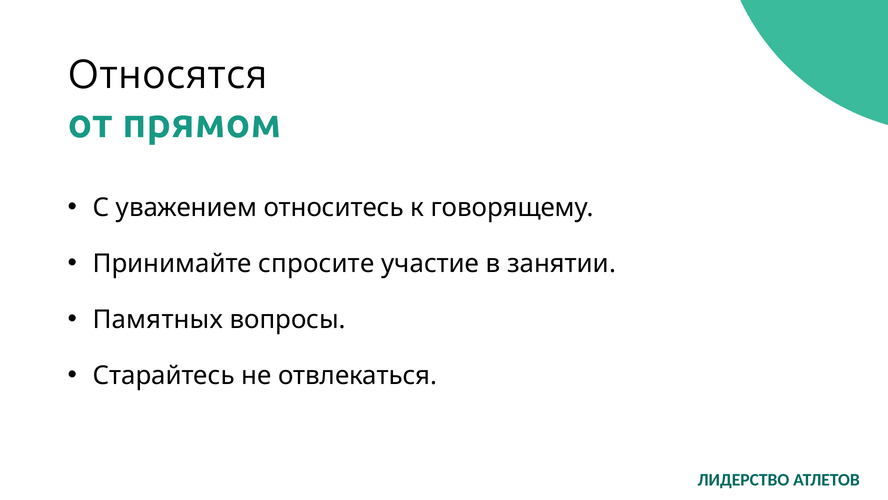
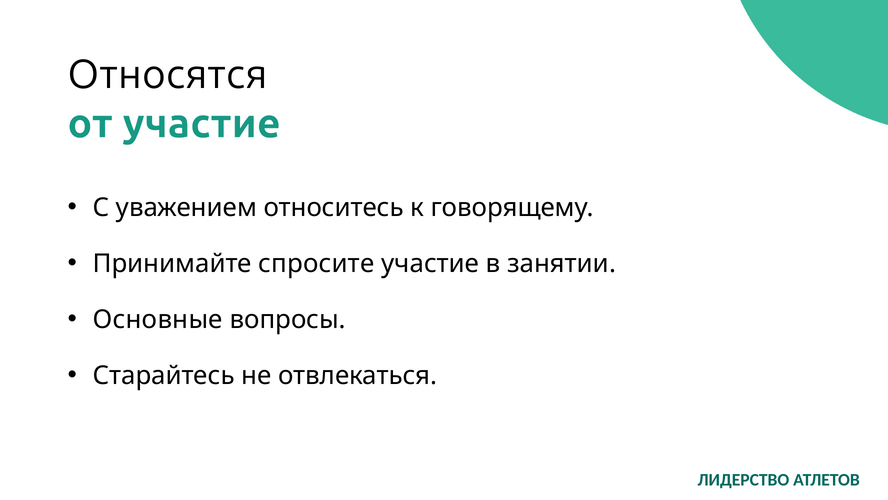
от прямом: прямом -> участие (202, 124)
Памятных: Памятных -> Основные (158, 319)
